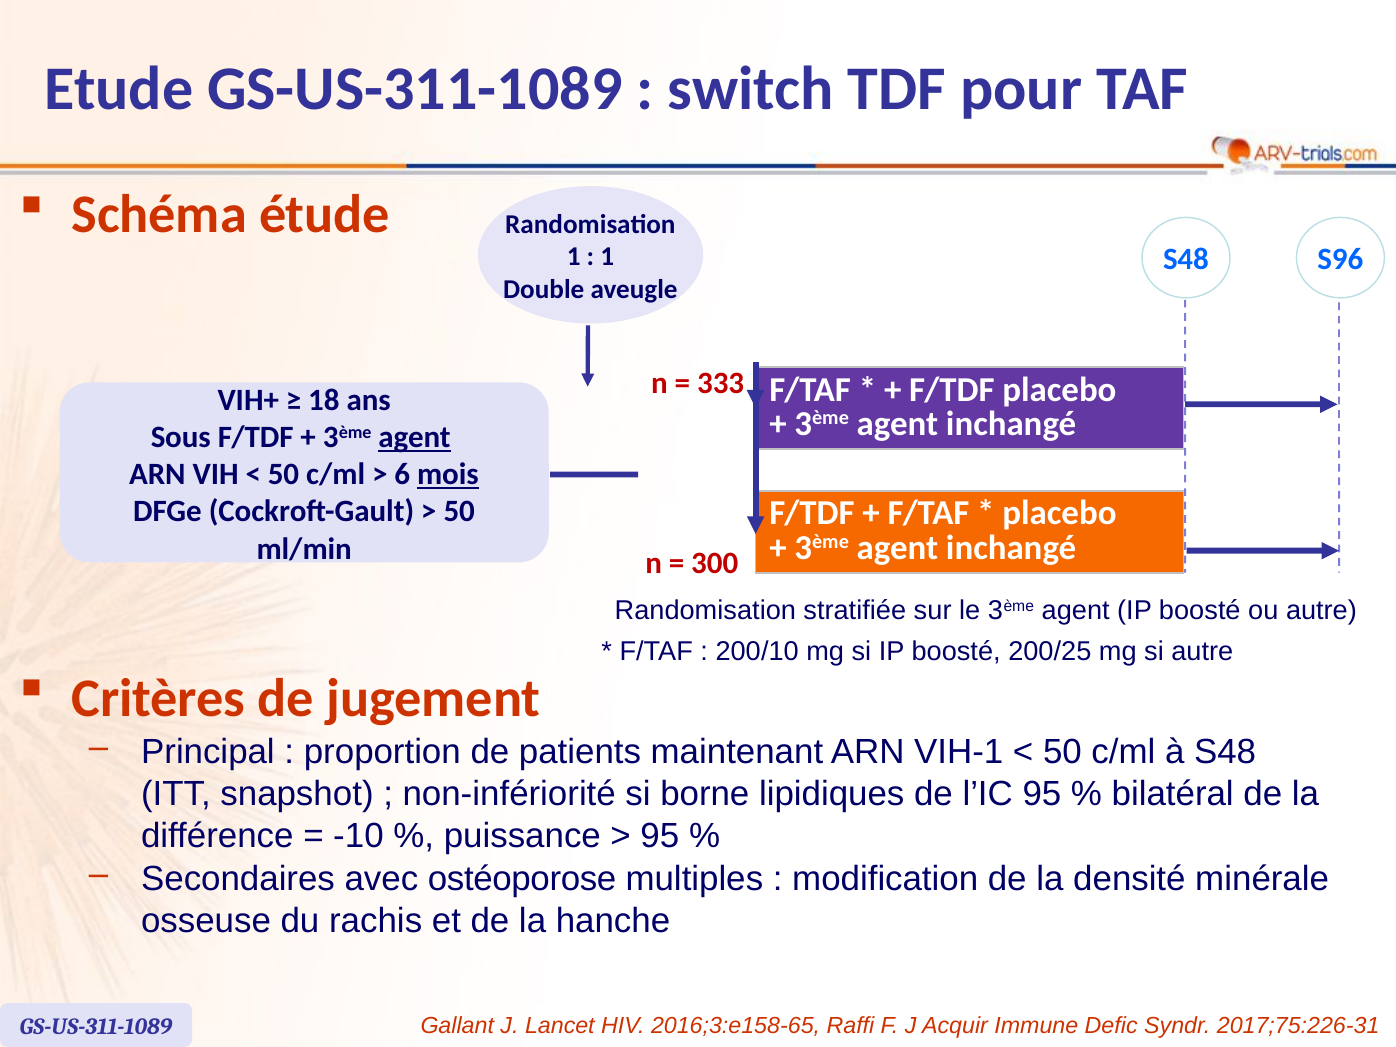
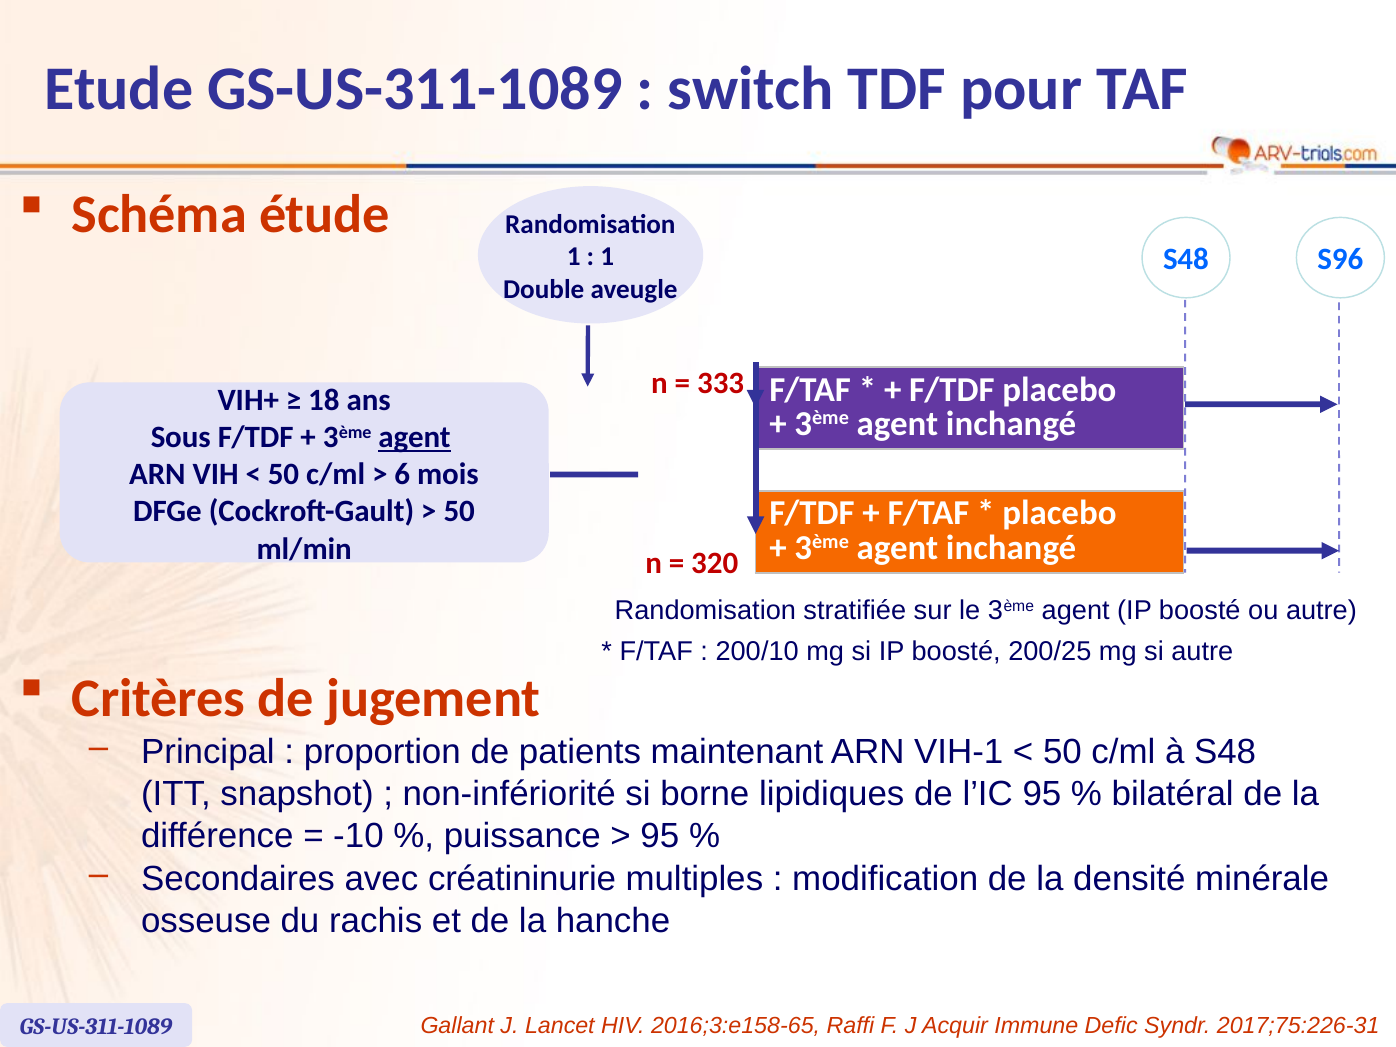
mois underline: present -> none (448, 475)
300: 300 -> 320 (715, 564)
ostéoporose: ostéoporose -> créatininurie (522, 879)
